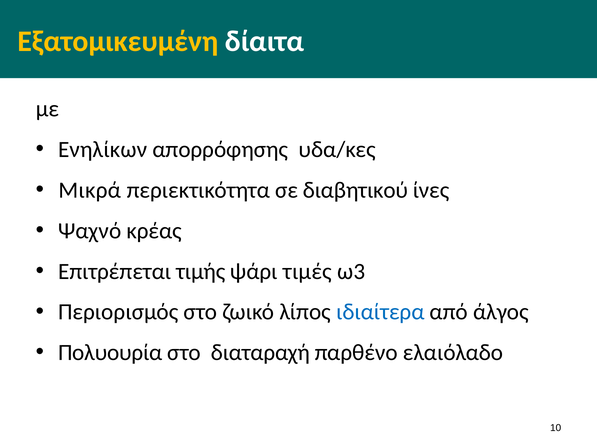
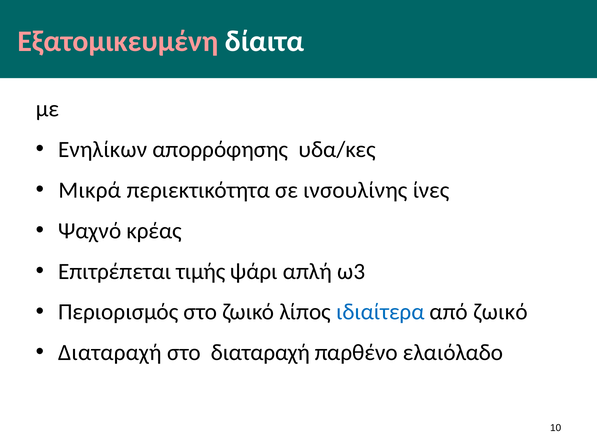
Εξατομικευμένη colour: yellow -> pink (118, 41)
διαβητικού: διαβητικού -> ινσουλίνης (355, 190)
τιμές: τιμές -> απλή (307, 271)
από άλγος: άλγος -> ζωικό (501, 312)
Πολυουρία: Πολυουρία -> Διαταραχή (110, 352)
